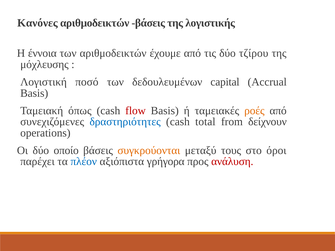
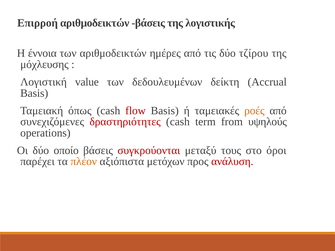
Κανόνες: Κανόνες -> Επιρροή (38, 23)
έχουμε: έχουμε -> ημέρες (165, 53)
ποσό: ποσό -> value (87, 82)
capital: capital -> δείκτη (225, 82)
δραστηριότητες colour: blue -> red (125, 122)
total: total -> term (205, 122)
δείχνουν: δείχνουν -> υψηλούς (267, 122)
συγκρούονται colour: orange -> red (149, 151)
πλέον colour: blue -> orange (84, 162)
γρήγορα: γρήγορα -> μετόχων (166, 162)
